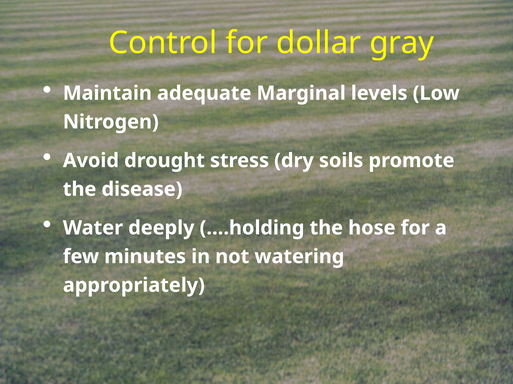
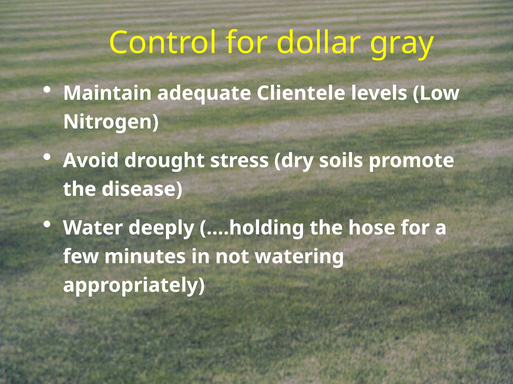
Marginal: Marginal -> Clientele (301, 93)
